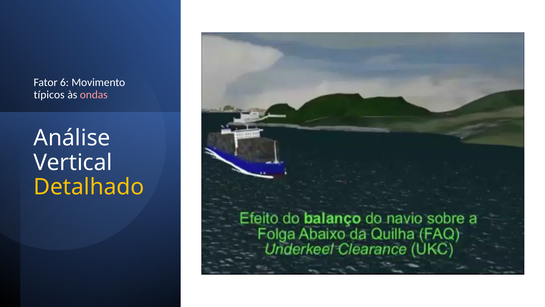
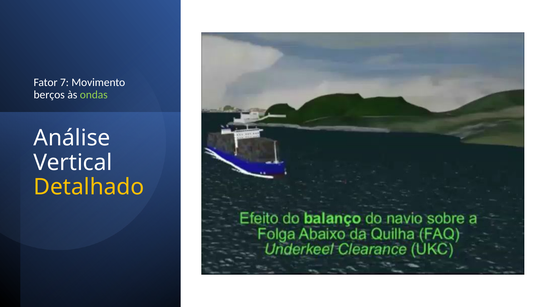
6: 6 -> 7 (64, 82)
típicos: típicos -> berços (49, 95)
ondas colour: pink -> light green (94, 95)
